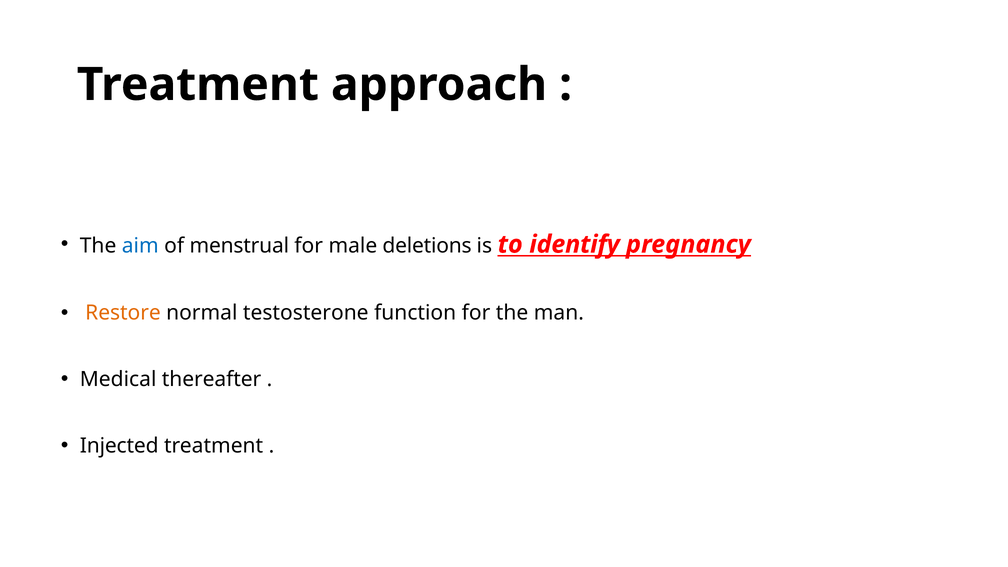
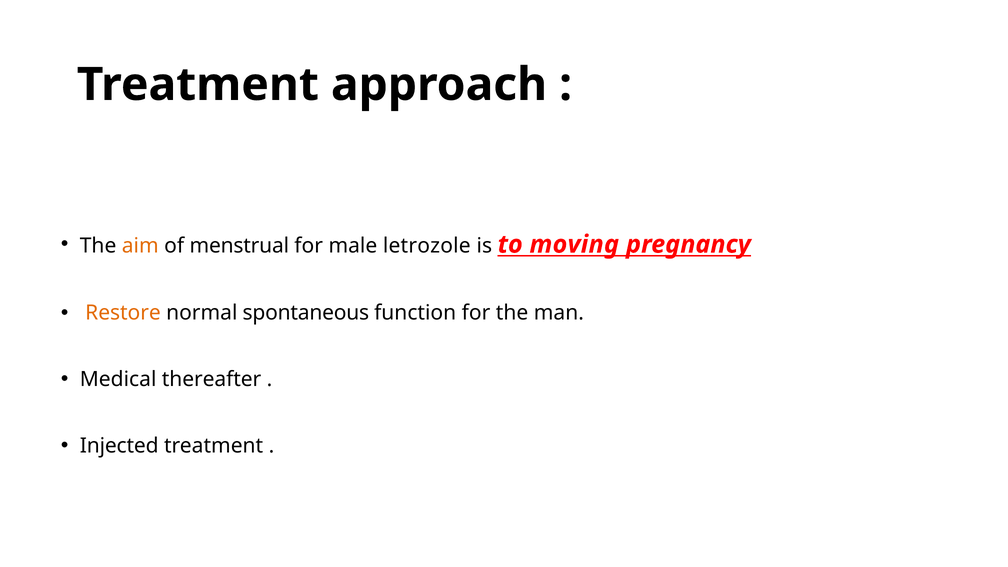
aim colour: blue -> orange (140, 246)
deletions: deletions -> letrozole (427, 246)
identify: identify -> moving (574, 244)
testosterone: testosterone -> spontaneous (306, 313)
